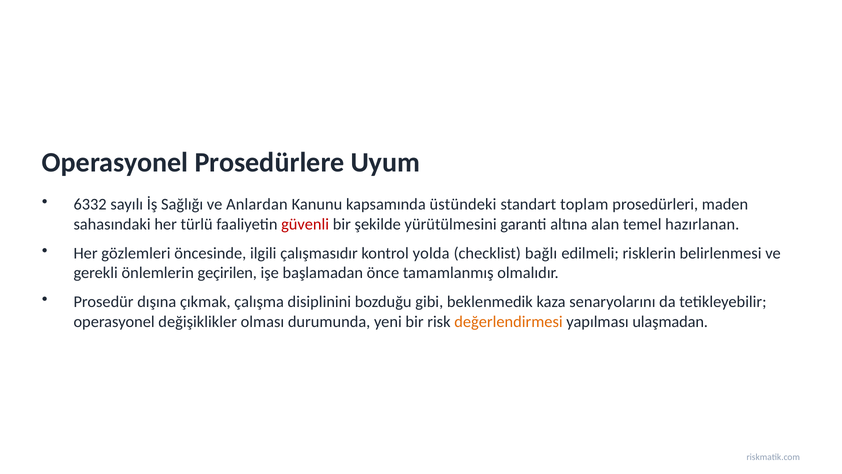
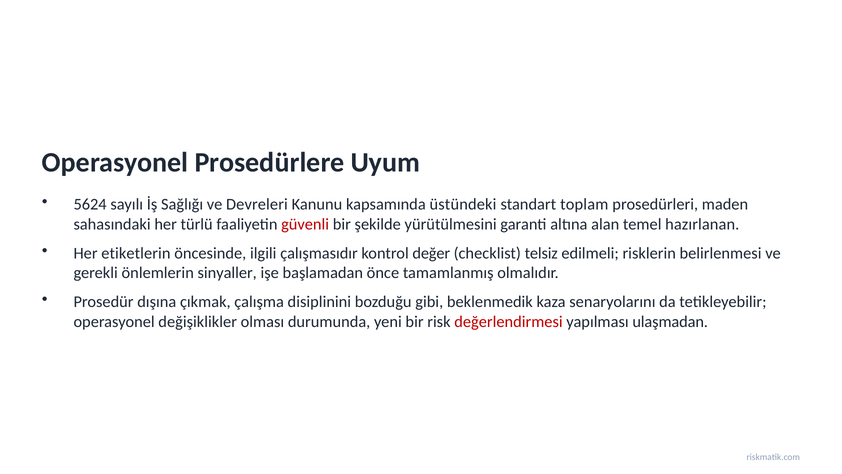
6332: 6332 -> 5624 (90, 204)
Anlardan: Anlardan -> Devreleri (257, 204)
gözlemleri: gözlemleri -> etiketlerin (136, 253)
yolda: yolda -> değer (431, 253)
bağlı: bağlı -> telsiz (541, 253)
geçirilen: geçirilen -> sinyaller (227, 273)
değerlendirmesi colour: orange -> red (509, 322)
